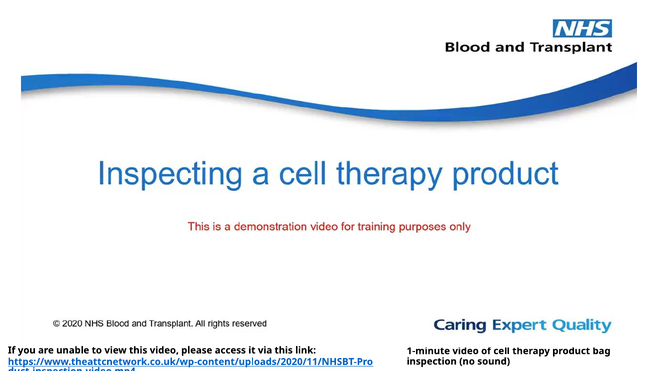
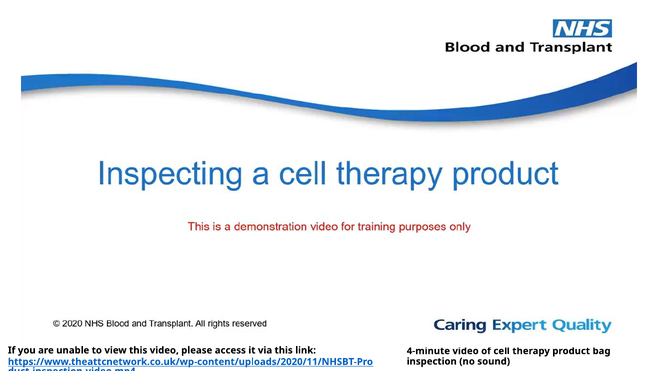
1-minute: 1-minute -> 4-minute (428, 351)
